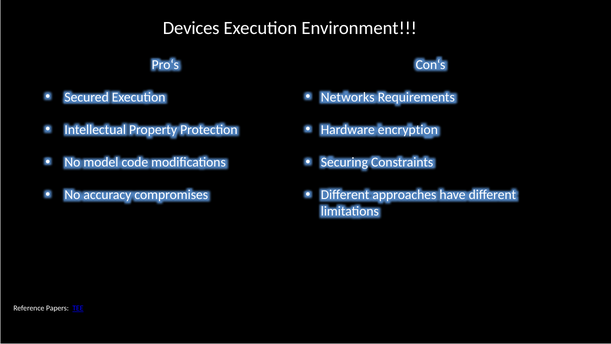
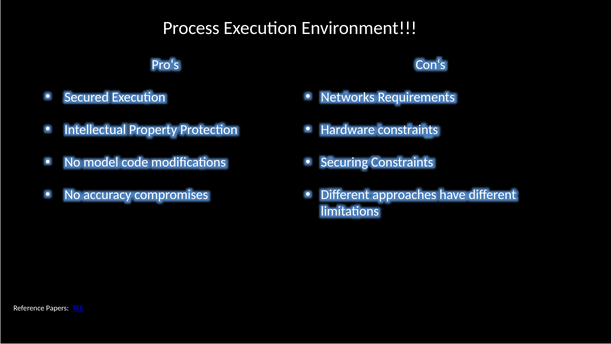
Devices: Devices -> Process (191, 28)
Hardware encryption: encryption -> constraints (408, 130)
